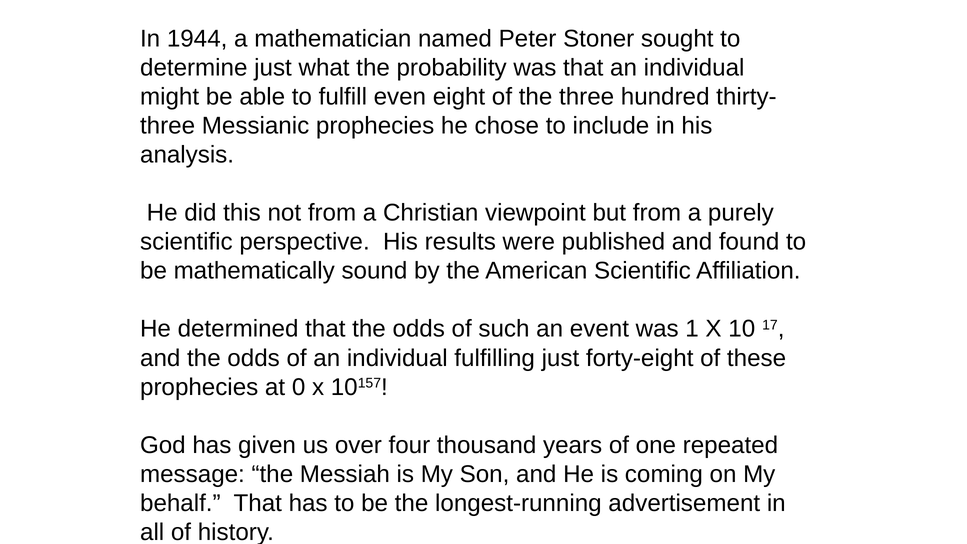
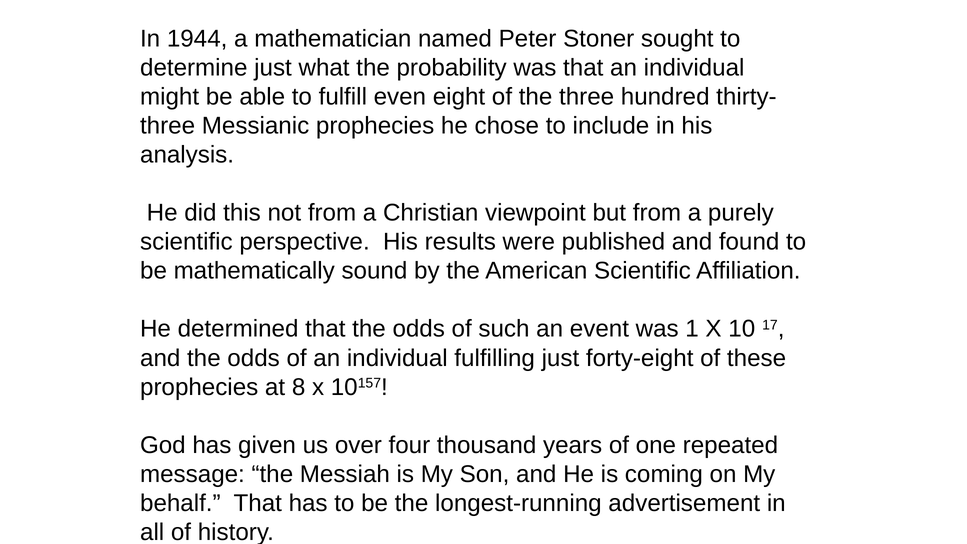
0: 0 -> 8 (299, 387)
